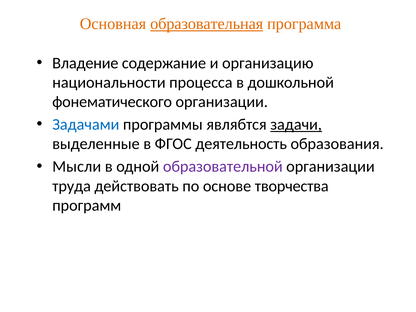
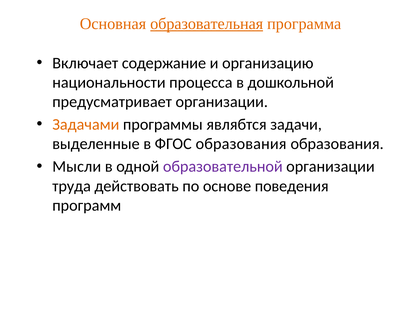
Владение: Владение -> Включает (85, 63)
фонематического: фонематического -> предусматривает (112, 102)
Задачами colour: blue -> orange (86, 125)
задачи underline: present -> none (296, 125)
ФГОС деятельность: деятельность -> образования (241, 144)
творчества: творчества -> поведения (292, 186)
